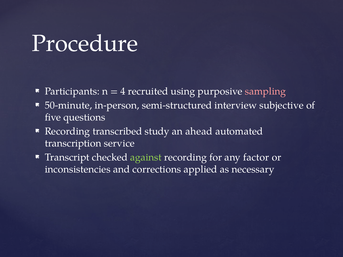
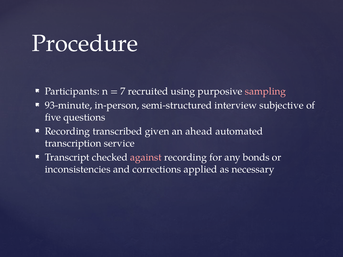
4: 4 -> 7 (123, 91)
50-minute: 50-minute -> 93-minute (68, 105)
study: study -> given (157, 131)
against colour: light green -> pink (146, 157)
factor: factor -> bonds (256, 157)
